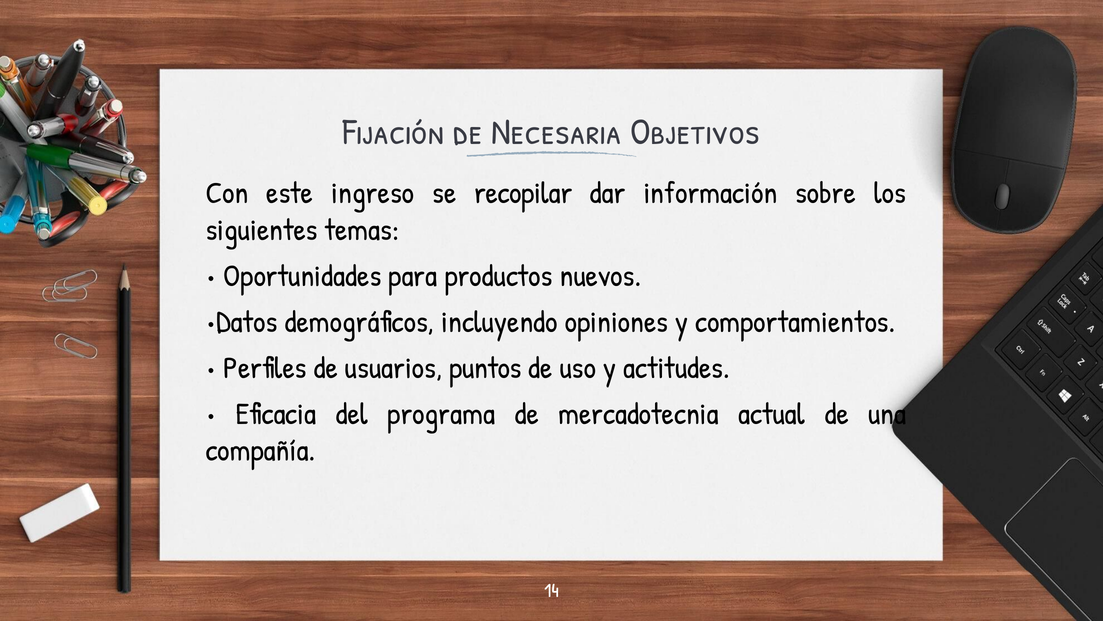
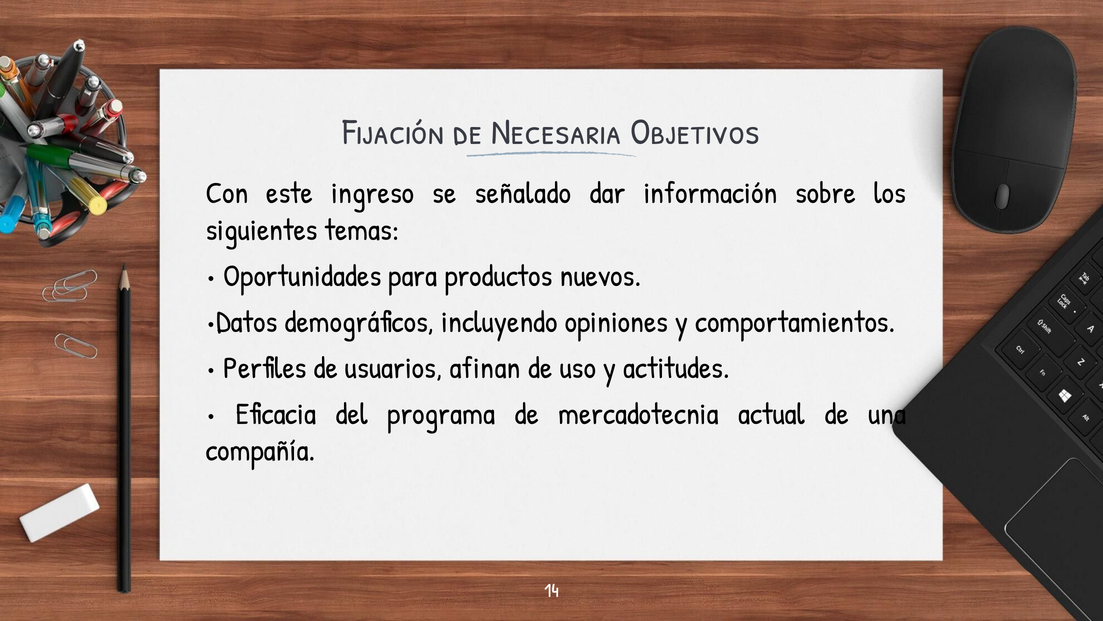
recopilar: recopilar -> señalado (523, 193)
puntos: puntos -> afinan (485, 368)
